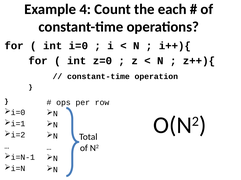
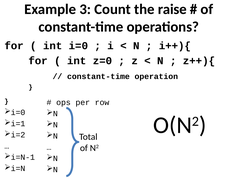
4: 4 -> 3 (85, 9)
each: each -> raise (172, 9)
